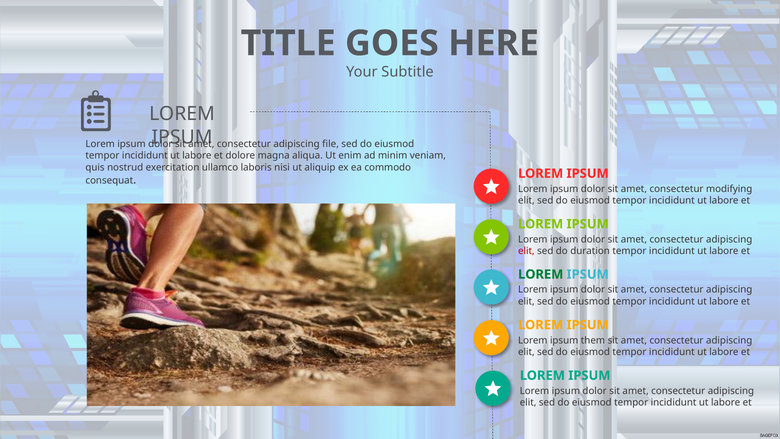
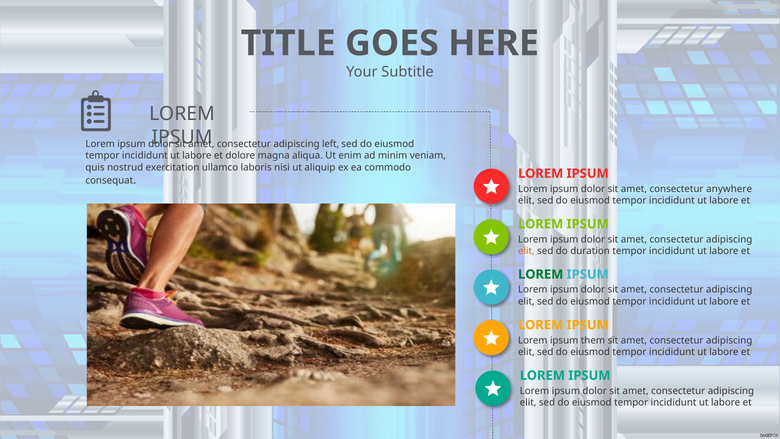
file: file -> left (331, 144)
modifying: modifying -> anywhere (729, 189)
elit colour: red -> orange (526, 251)
